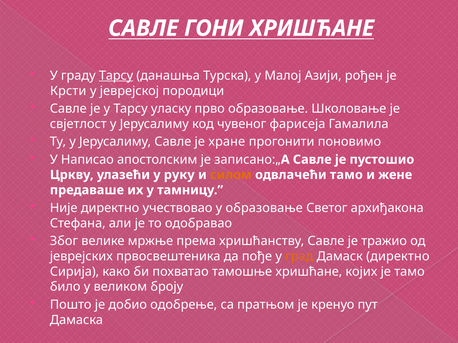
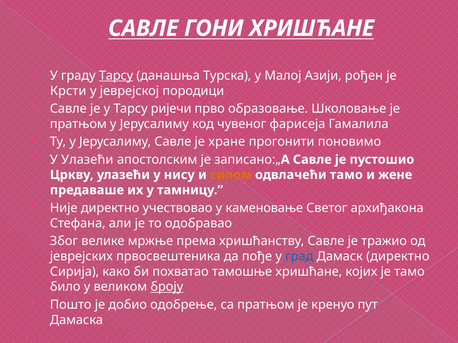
уласку: уласку -> ријечи (171, 109)
свјетлост: свјетлост -> пратњом (78, 124)
У Написао: Написао -> Улазећи (87, 160)
руку: руку -> нису (179, 175)
у образовање: образовање -> каменовање (264, 208)
град colour: orange -> blue (299, 257)
броју underline: none -> present (167, 287)
